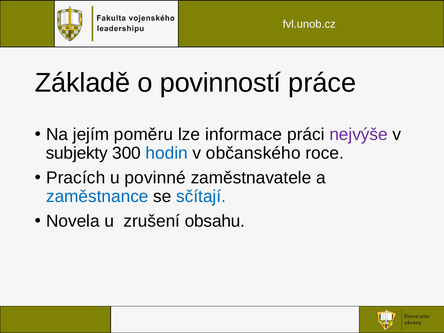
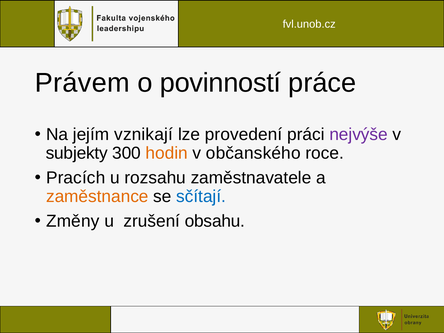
Základě: Základě -> Právem (82, 83)
poměru: poměru -> vznikají (144, 134)
informace: informace -> provedení (244, 134)
hodin colour: blue -> orange (167, 153)
povinné: povinné -> rozsahu (155, 178)
zaměstnance colour: blue -> orange (97, 196)
Novela: Novela -> Změny (73, 221)
